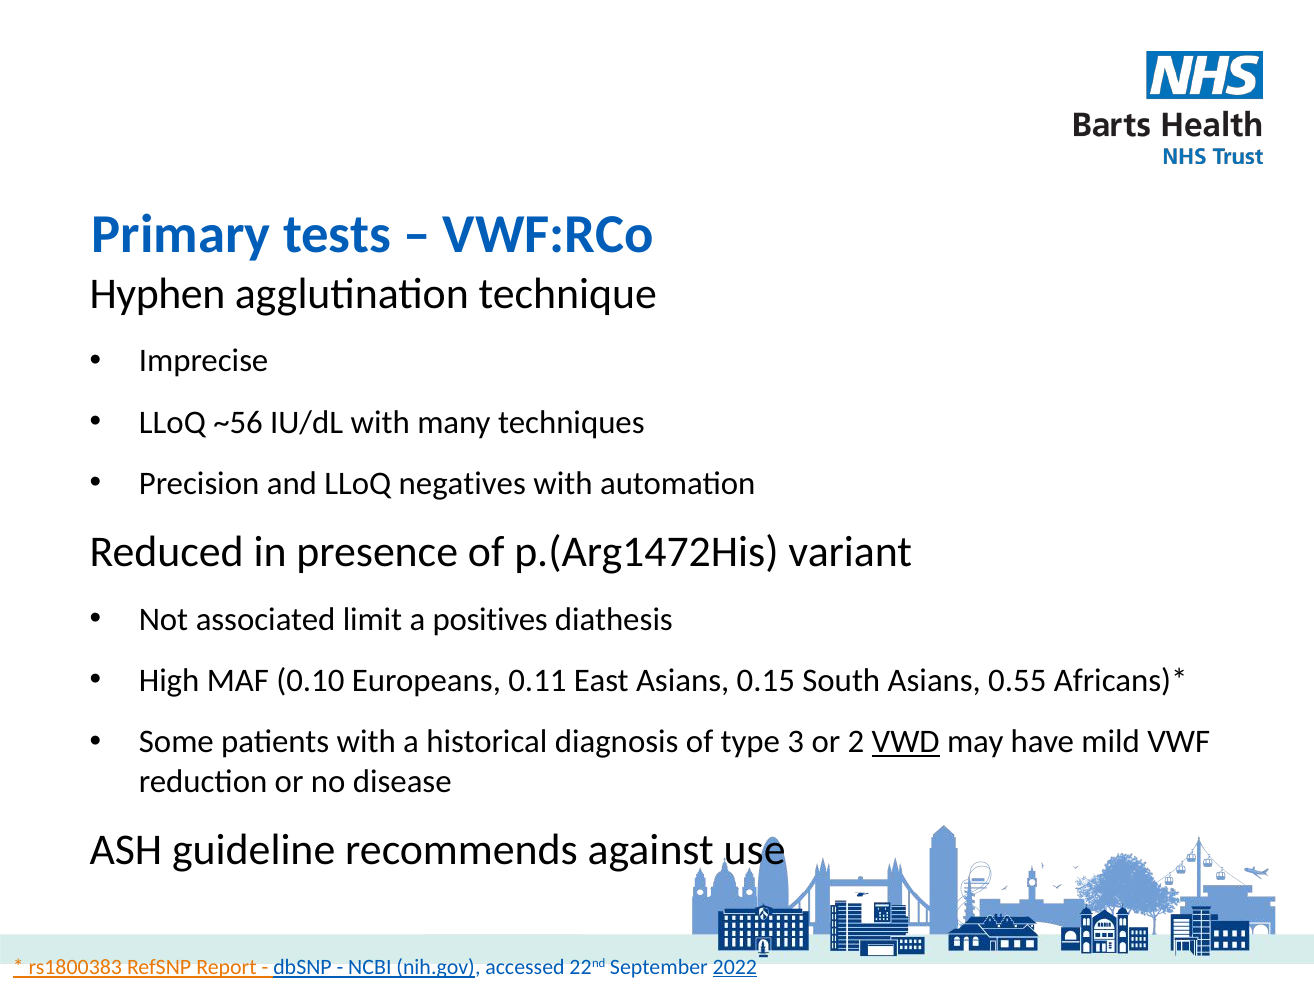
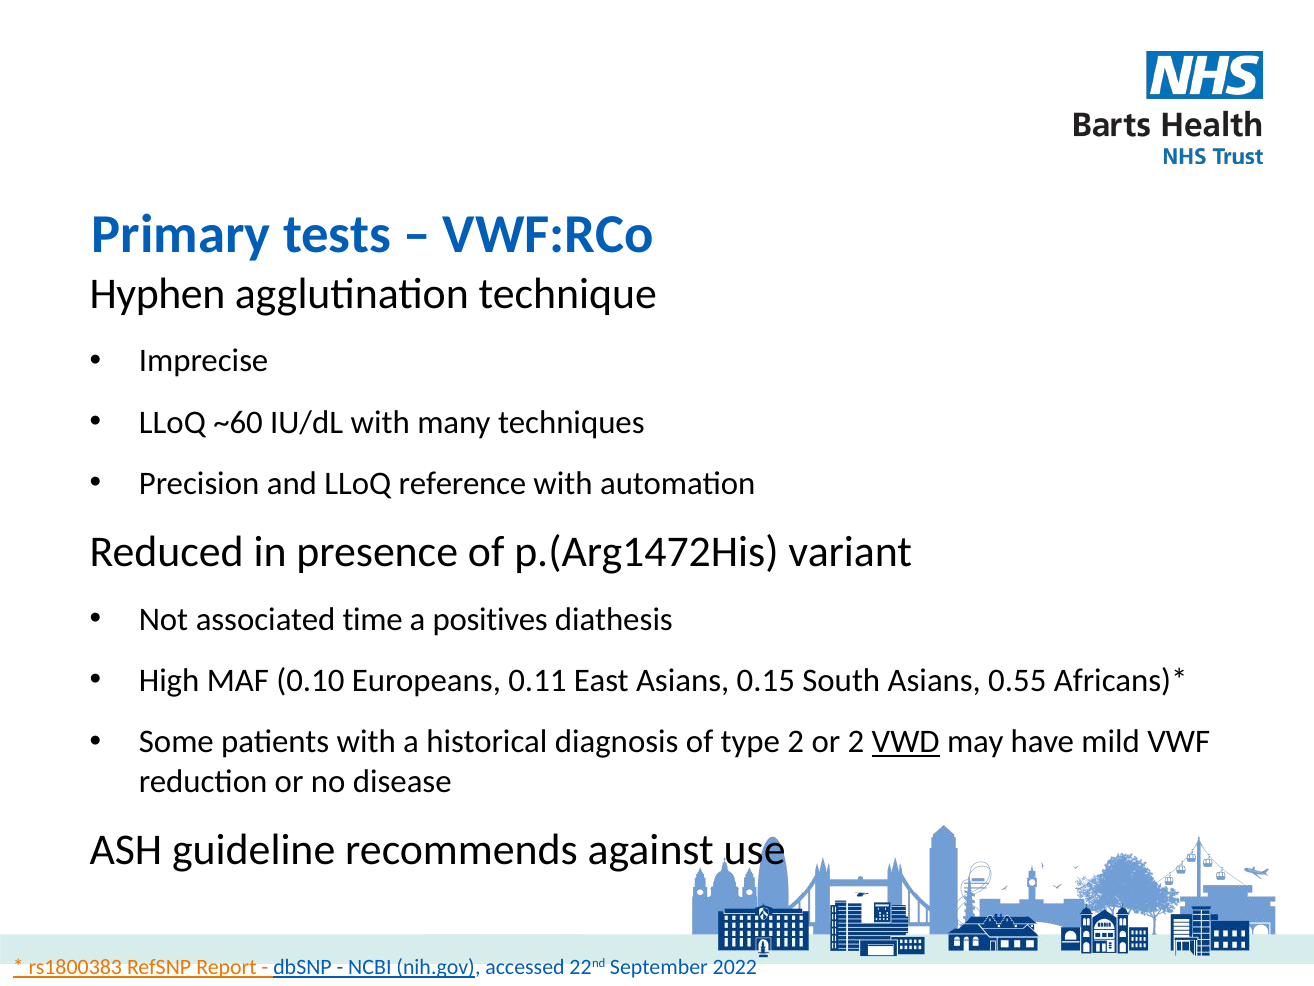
~56: ~56 -> ~60 (238, 422)
negatives: negatives -> reference (462, 483)
limit: limit -> time (373, 619)
type 3: 3 -> 2 (796, 742)
2022 underline: present -> none (735, 967)
